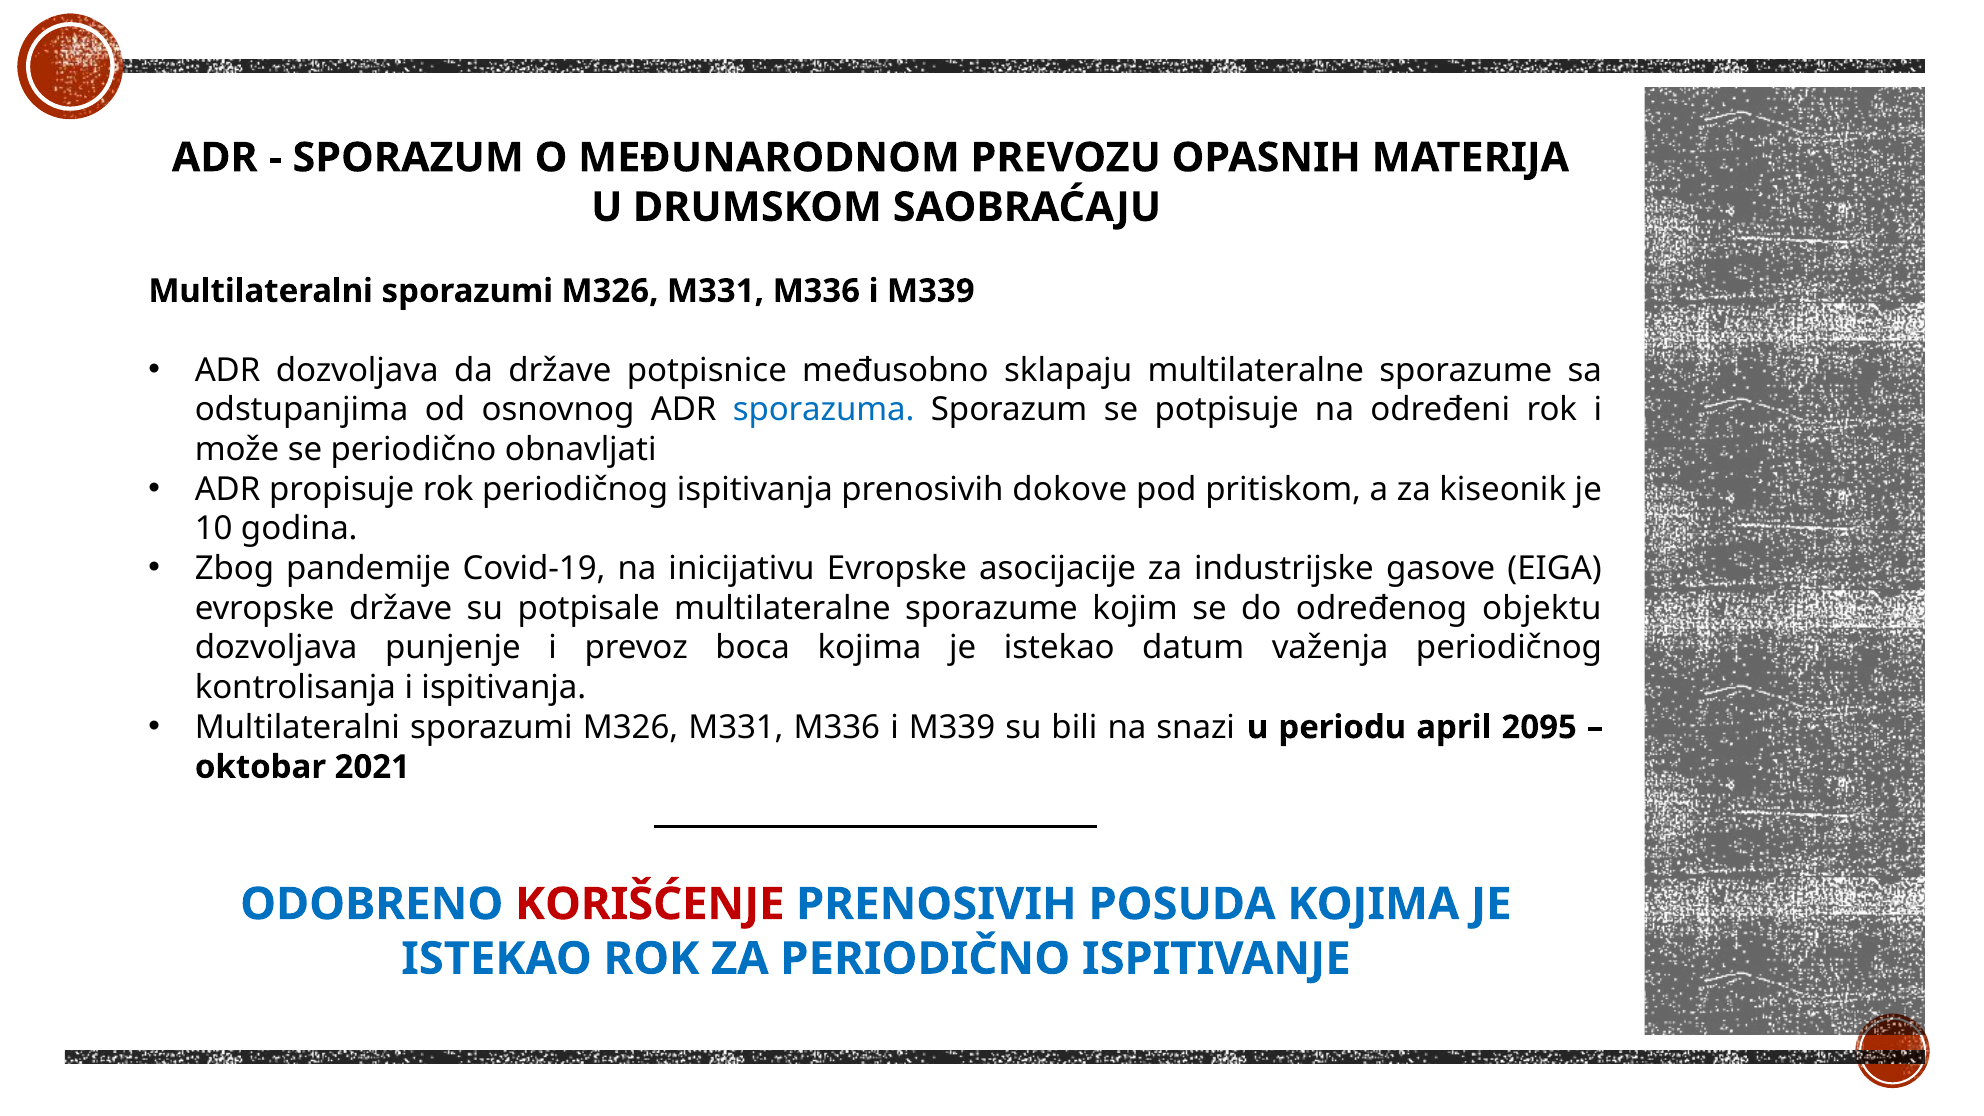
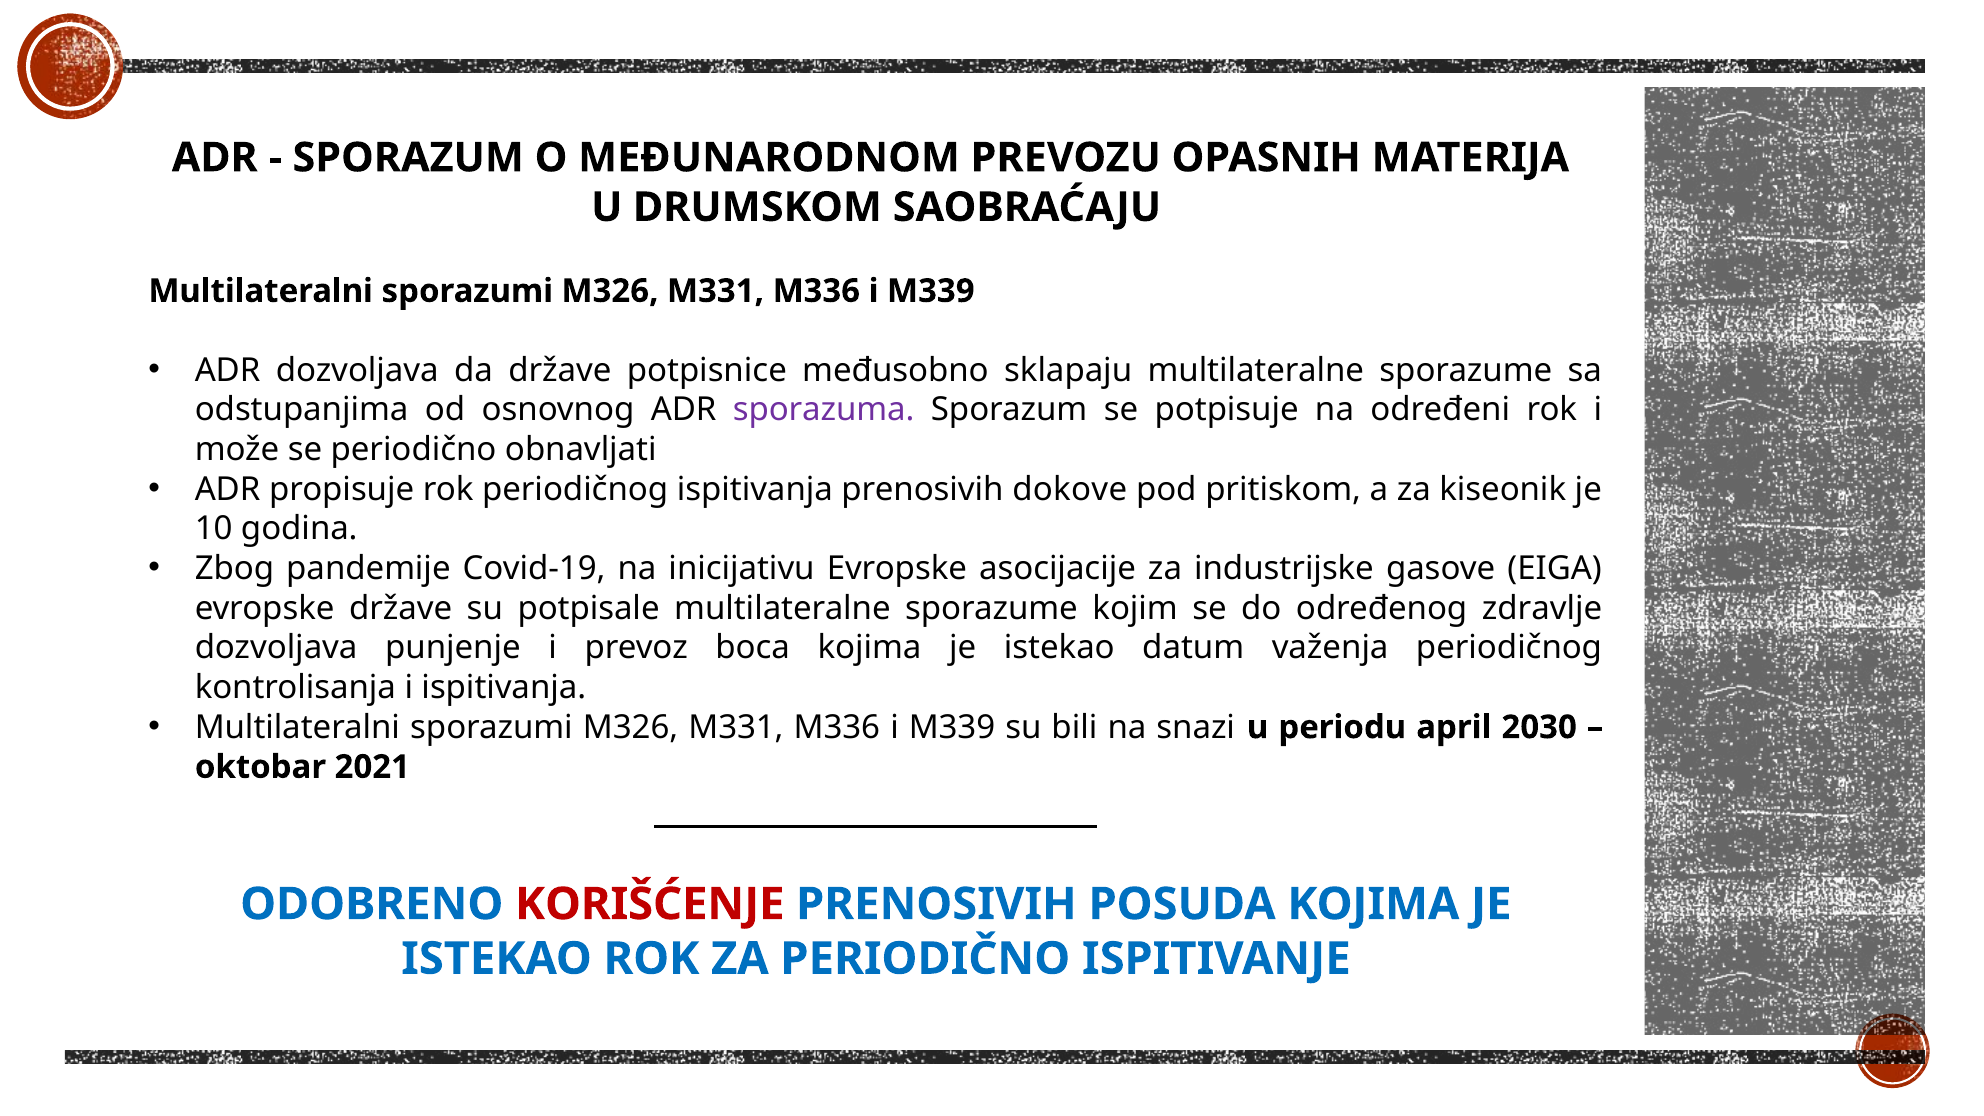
sporazuma colour: blue -> purple (824, 410)
objektu: objektu -> zdravlje (1542, 608)
2095: 2095 -> 2030 (1539, 727)
